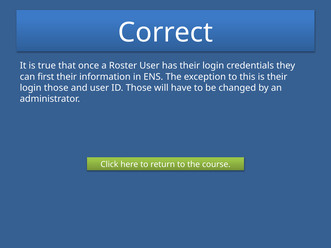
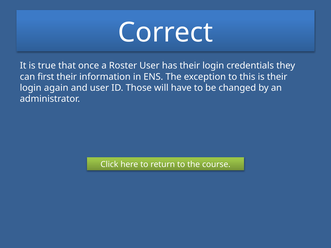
login those: those -> again (56, 88)
